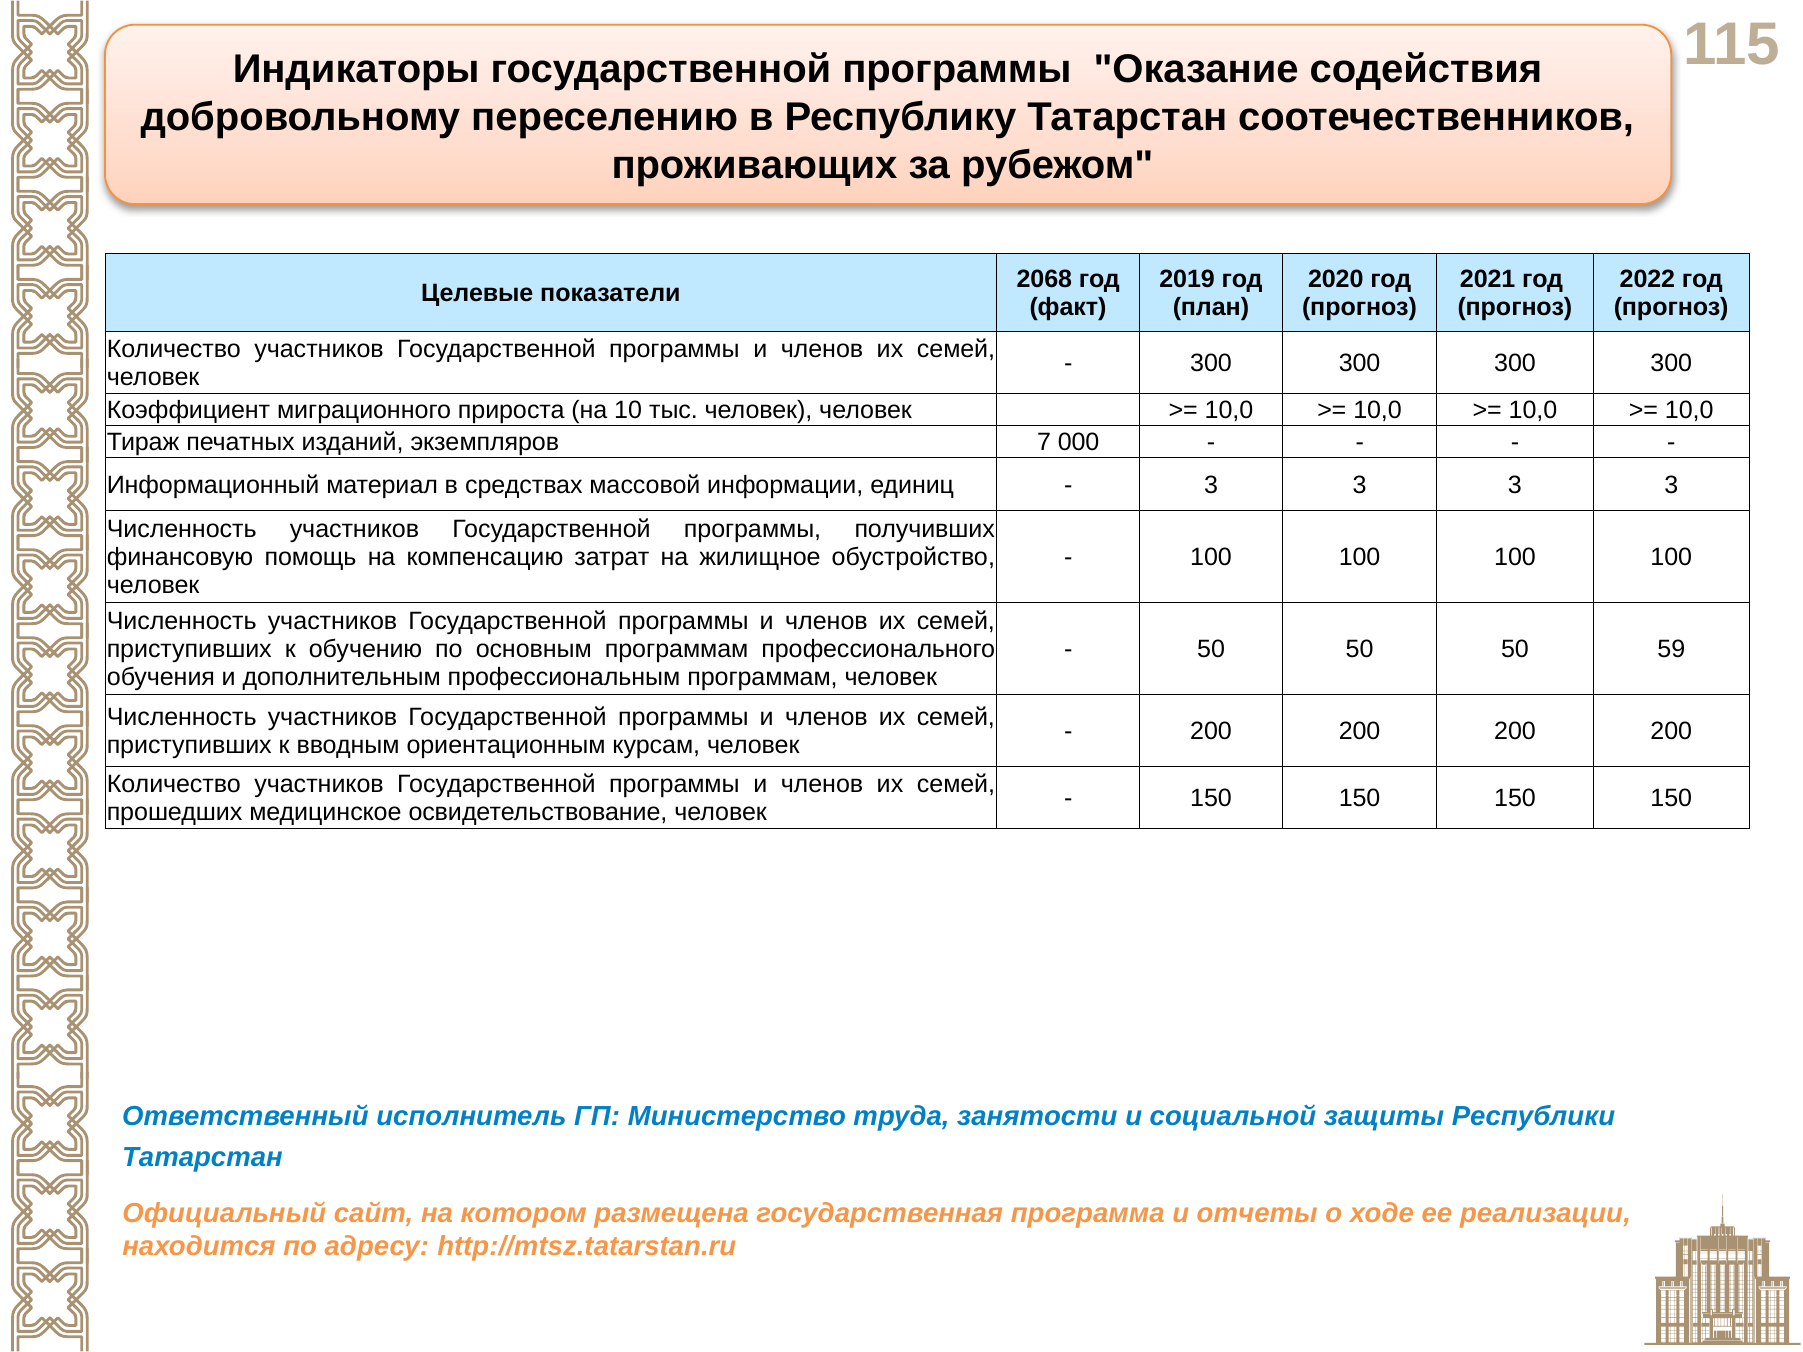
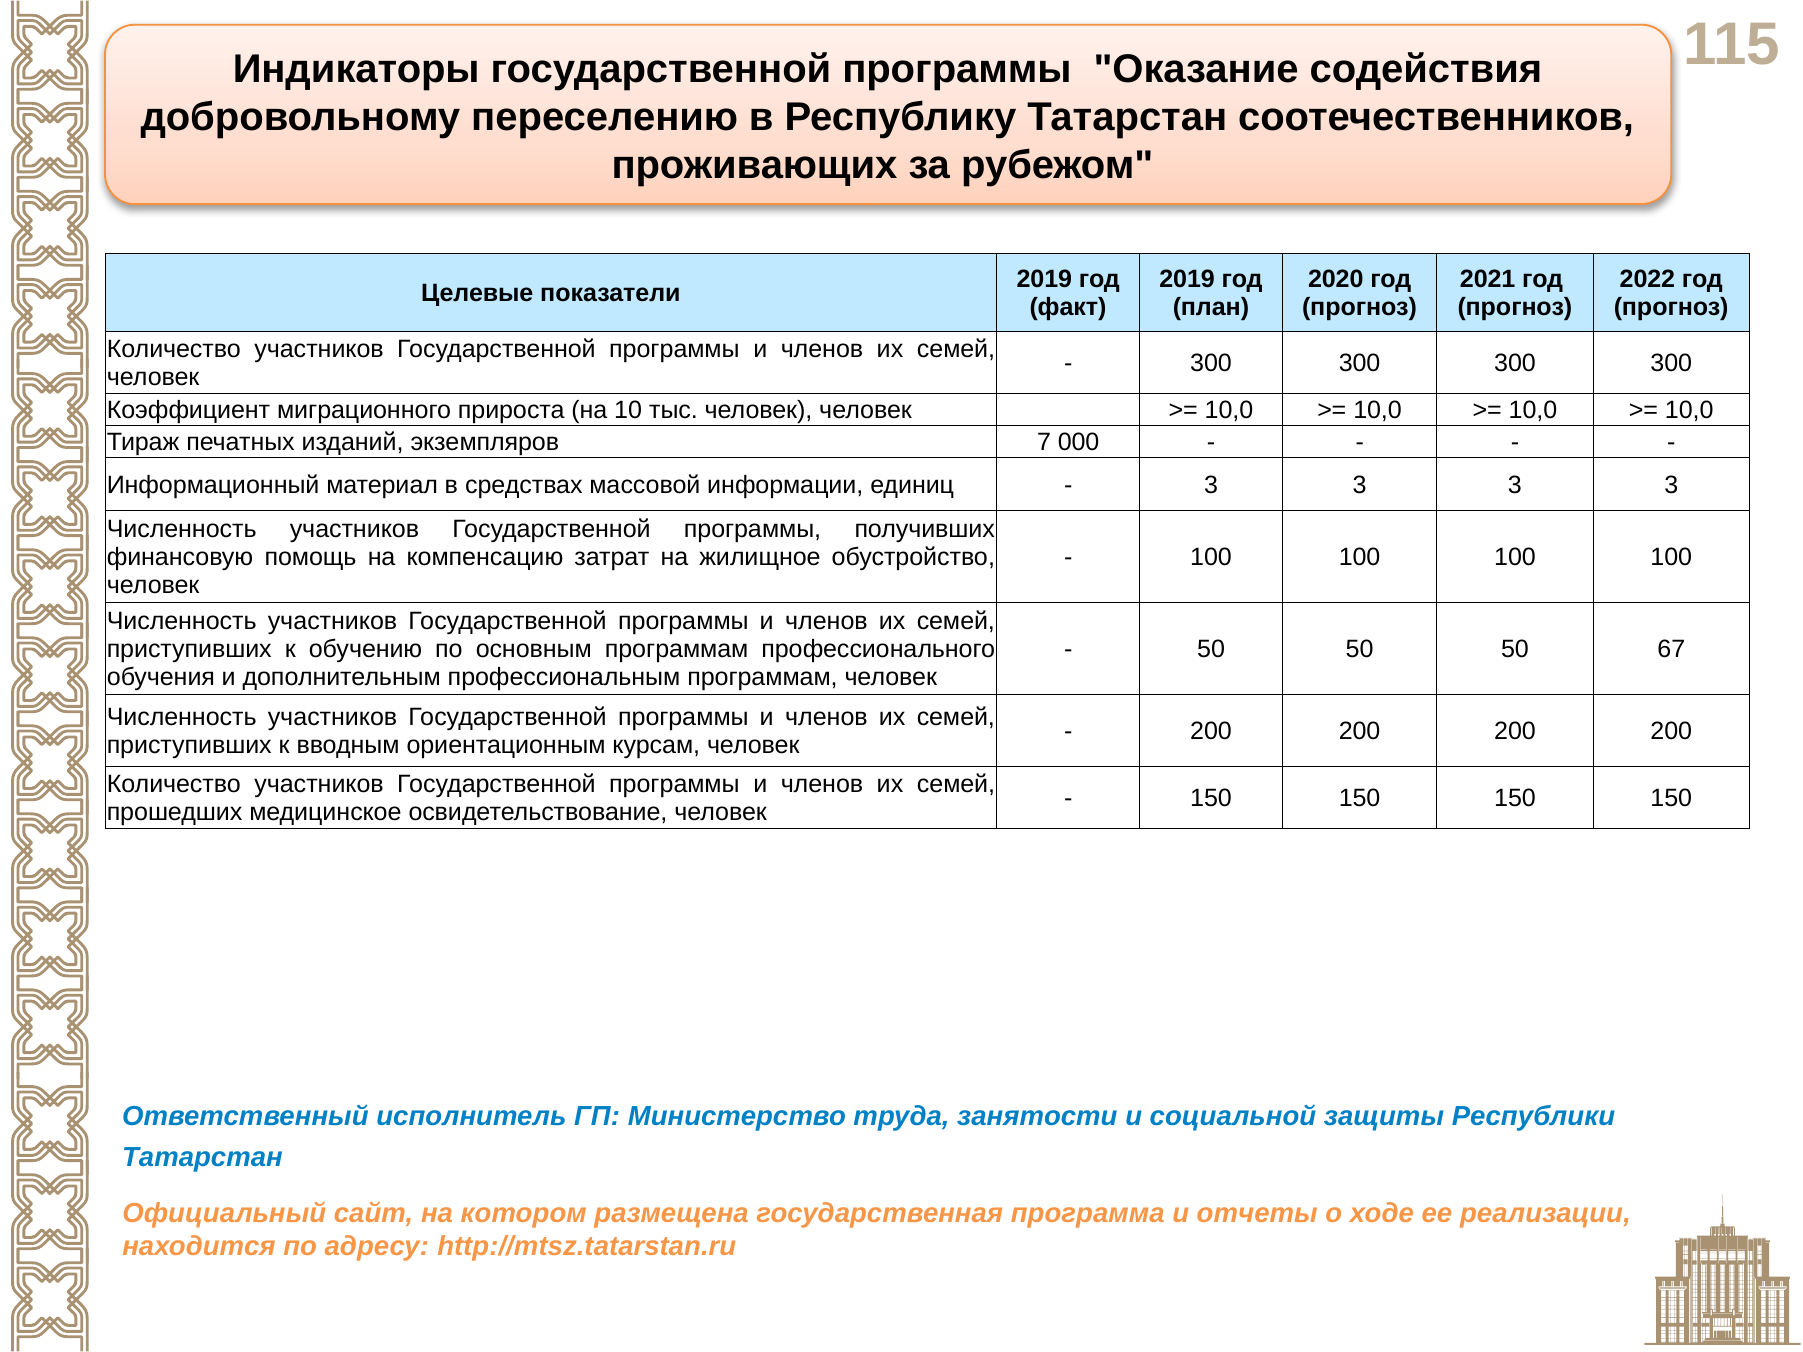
2068: 2068 -> 2019 (1044, 279)
59: 59 -> 67 (1671, 649)
